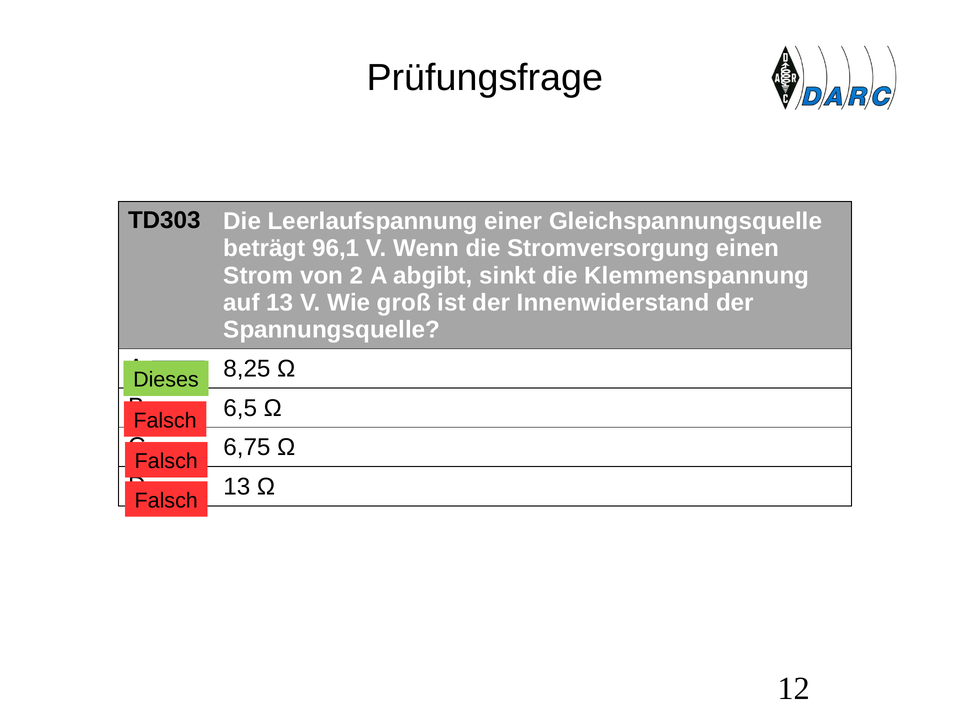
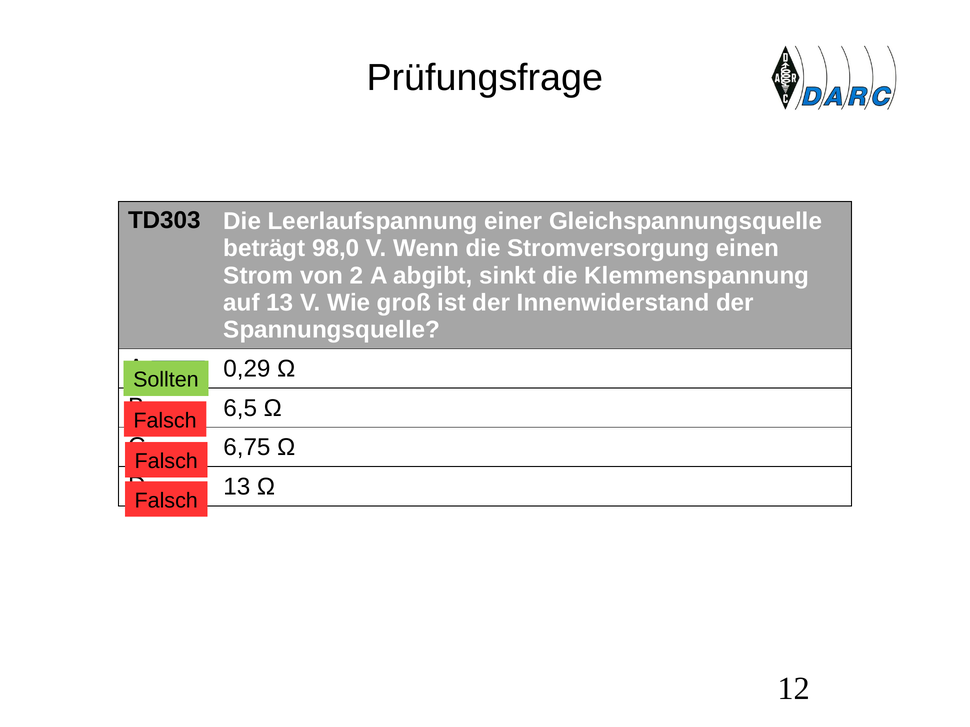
96,1: 96,1 -> 98,0 (336, 249)
8,25: 8,25 -> 0,29 (247, 369)
Dieses: Dieses -> Sollten (166, 380)
